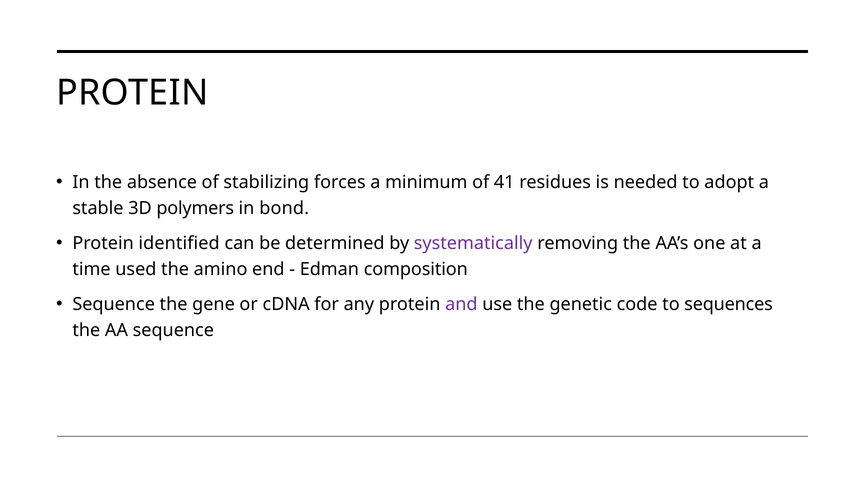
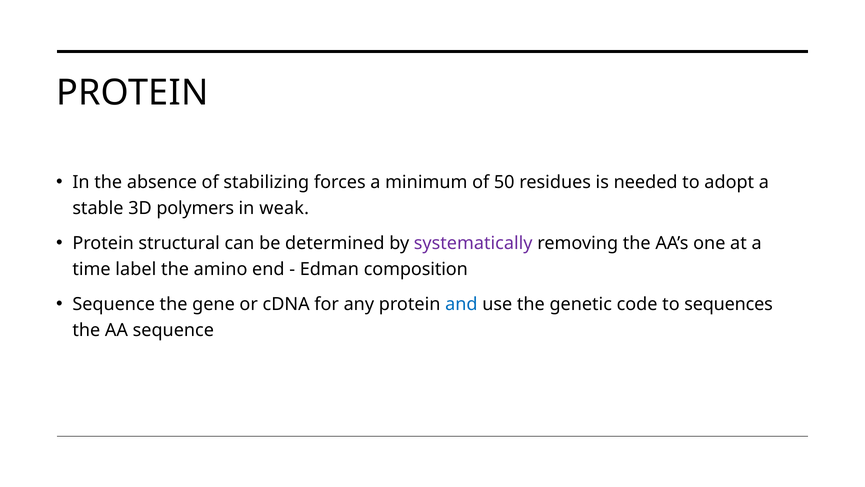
41: 41 -> 50 (504, 182)
bond: bond -> weak (284, 208)
identified: identified -> structural (179, 243)
used: used -> label (136, 269)
and colour: purple -> blue (461, 304)
